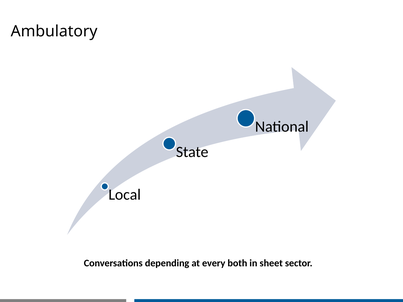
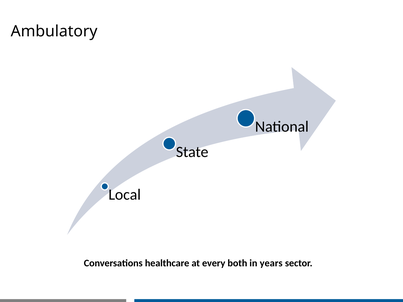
depending: depending -> healthcare (167, 264)
sheet: sheet -> years (271, 264)
